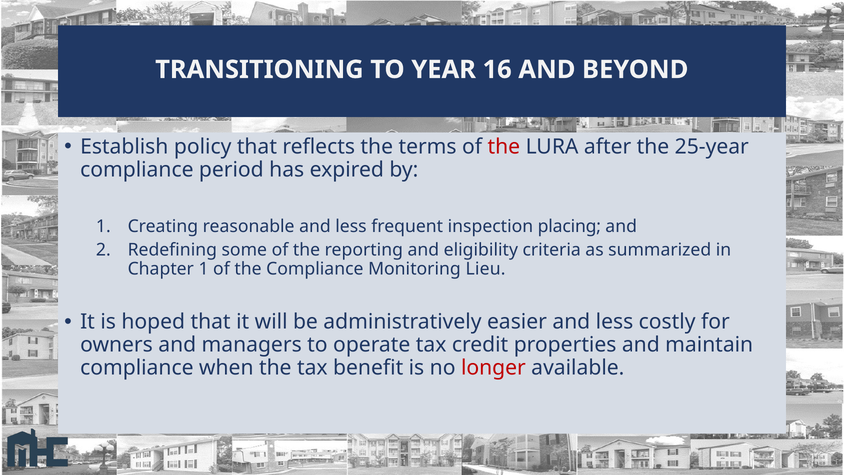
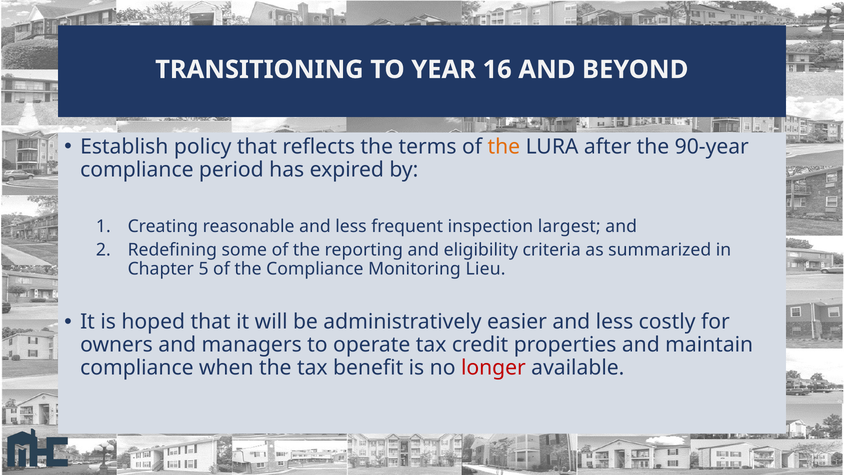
the colour: red -> orange (504, 147)
25-year: 25-year -> 90-year (712, 147)
placing: placing -> largest (569, 226)
Chapter 1: 1 -> 5 (204, 269)
